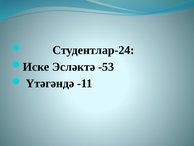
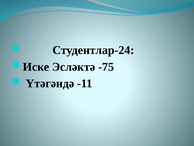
-53: -53 -> -75 (106, 67)
